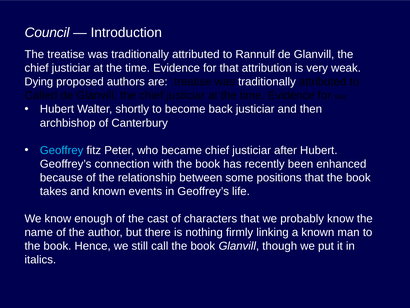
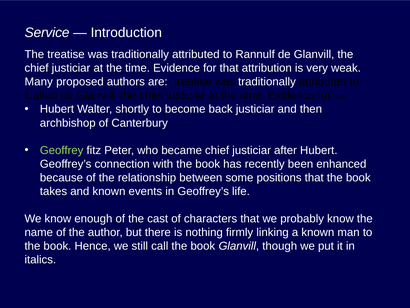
Council: Council -> Service (47, 33)
Dying: Dying -> Many (39, 82)
Geoffrey colour: light blue -> light green (62, 150)
